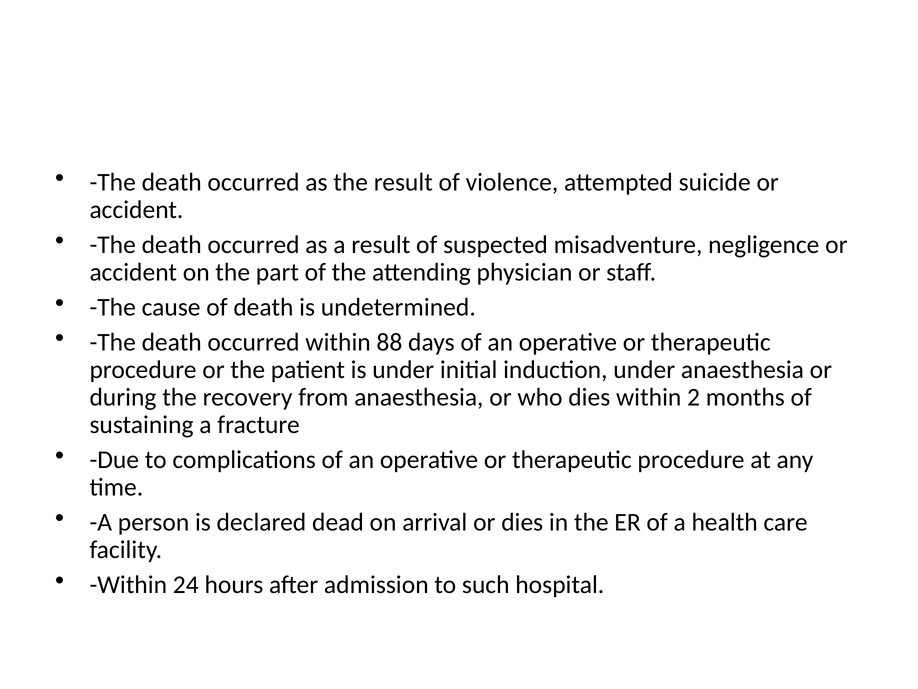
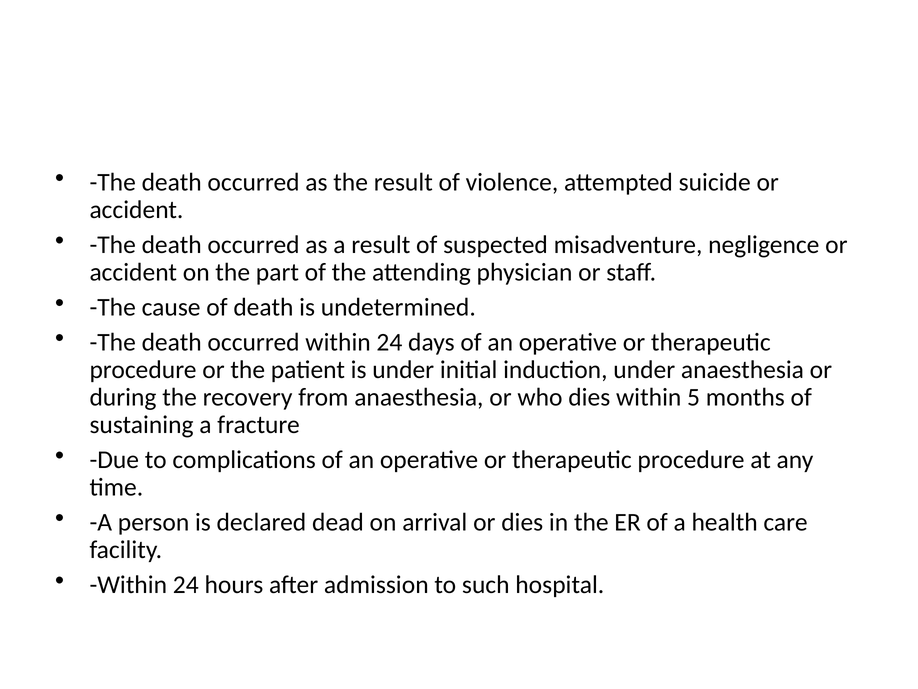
occurred within 88: 88 -> 24 (389, 342)
2: 2 -> 5 (694, 397)
